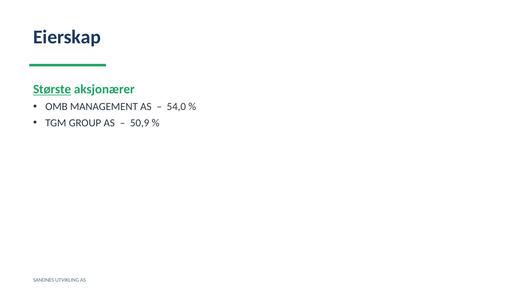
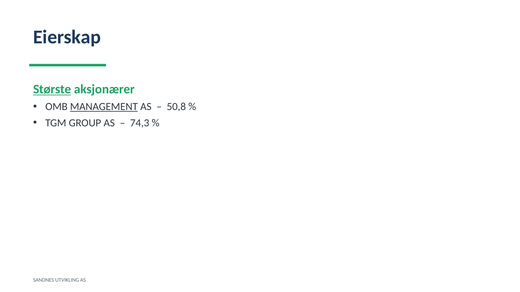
MANAGEMENT underline: none -> present (104, 107)
54,0: 54,0 -> 50,8 (176, 107)
50,9: 50,9 -> 74,3 (140, 123)
